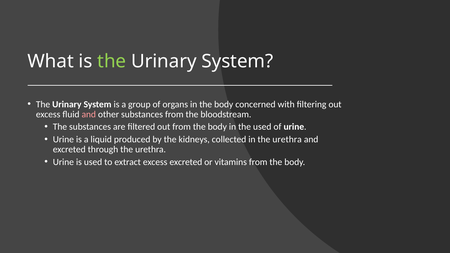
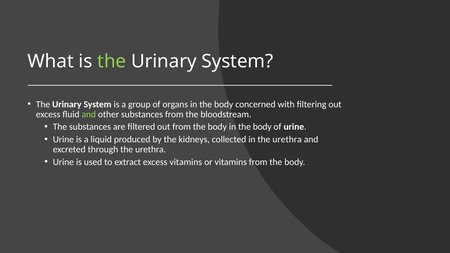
and colour: pink -> light green (89, 114)
body in the used: used -> body (262, 127)
excess excreted: excreted -> vitamins (186, 162)
